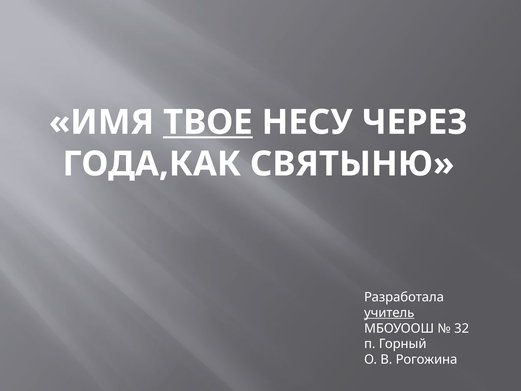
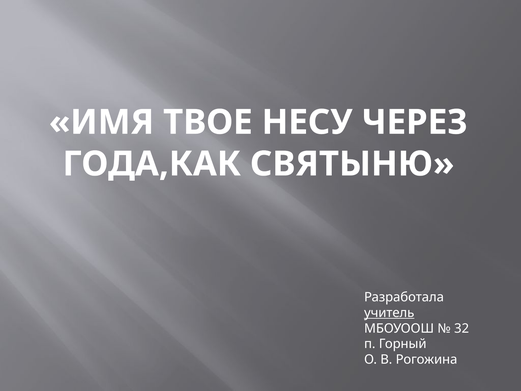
ТВОЕ underline: present -> none (208, 122)
